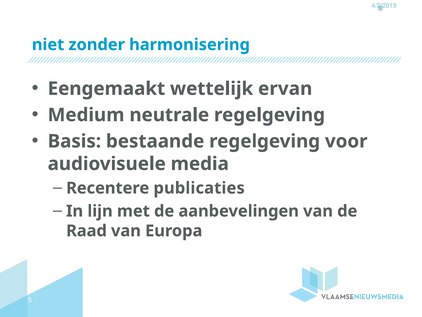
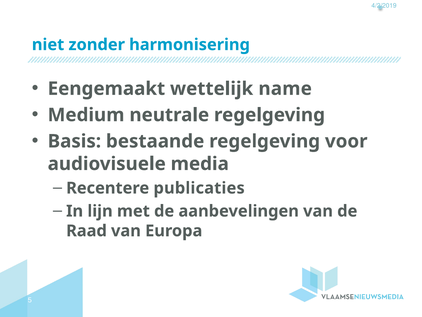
ervan: ervan -> name (285, 89)
